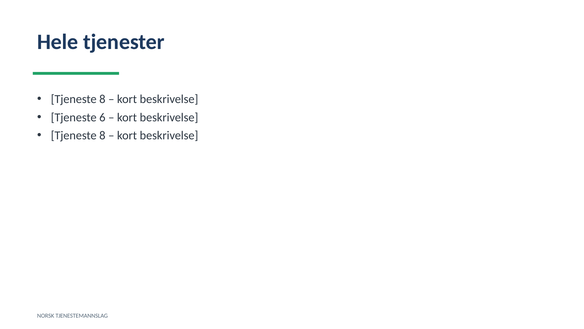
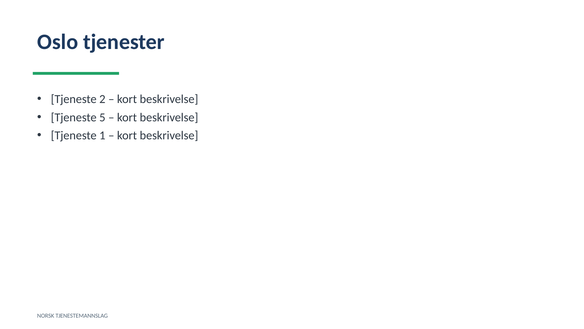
Hele: Hele -> Oslo (58, 42)
8: 8 -> 2 (102, 99)
6: 6 -> 5 (102, 117)
8: 8 -> 1 (102, 135)
